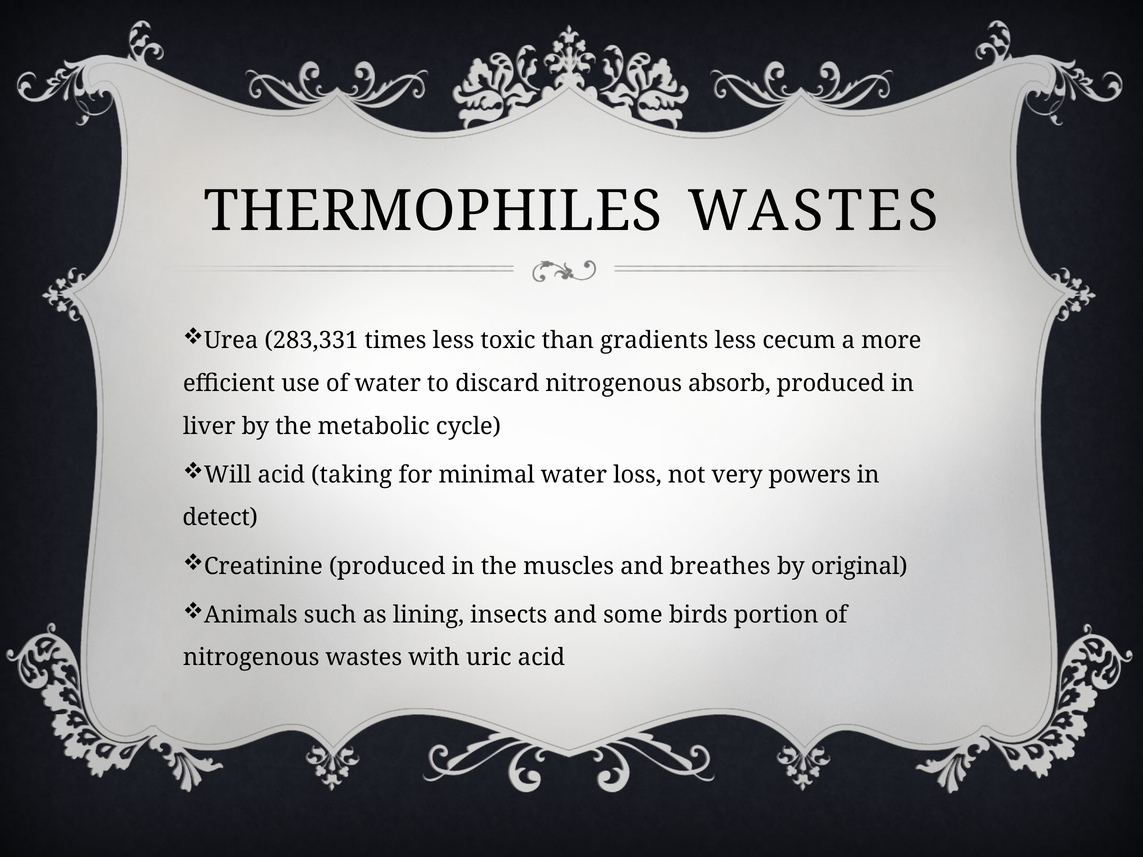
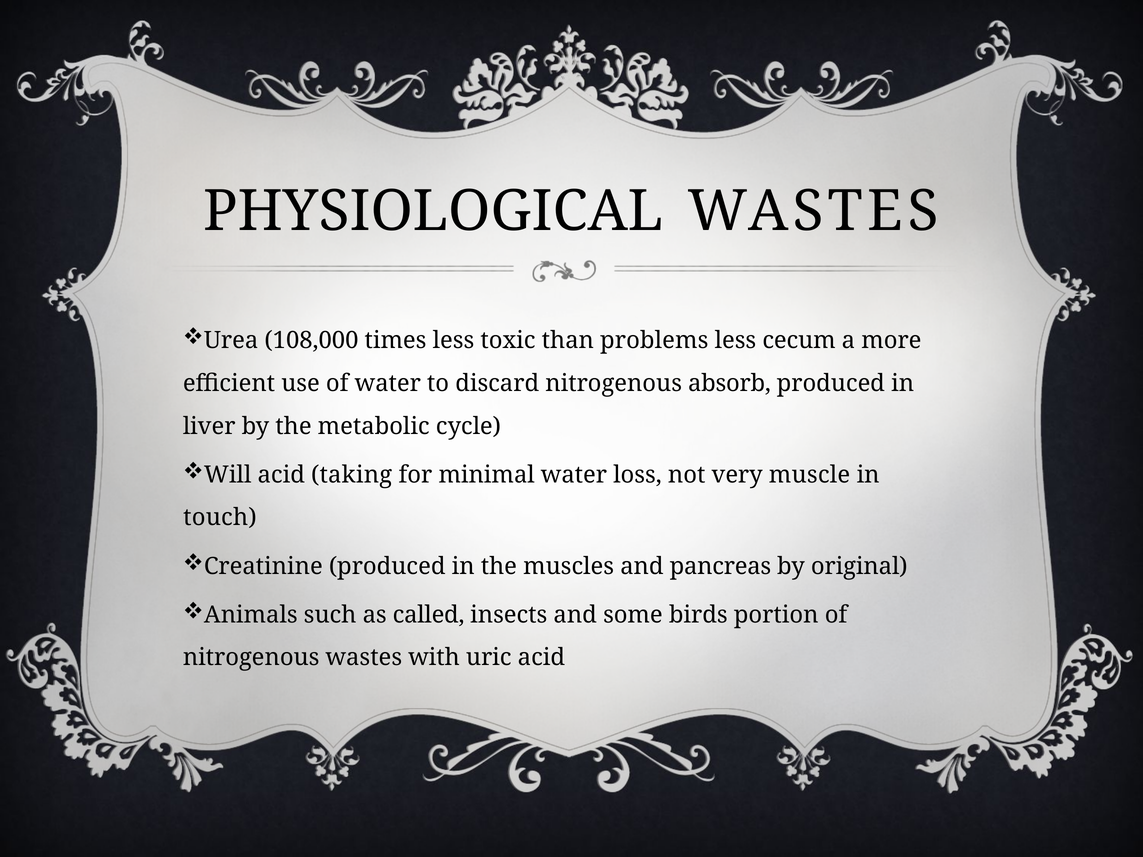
THERMOPHILES: THERMOPHILES -> PHYSIOLOGICAL (433, 212)
283,331: 283,331 -> 108,000 (311, 341)
gradients: gradients -> problems (654, 341)
powers: powers -> muscle (810, 475)
detect: detect -> touch (220, 518)
breathes: breathes -> pancreas (720, 566)
lining: lining -> called (429, 615)
